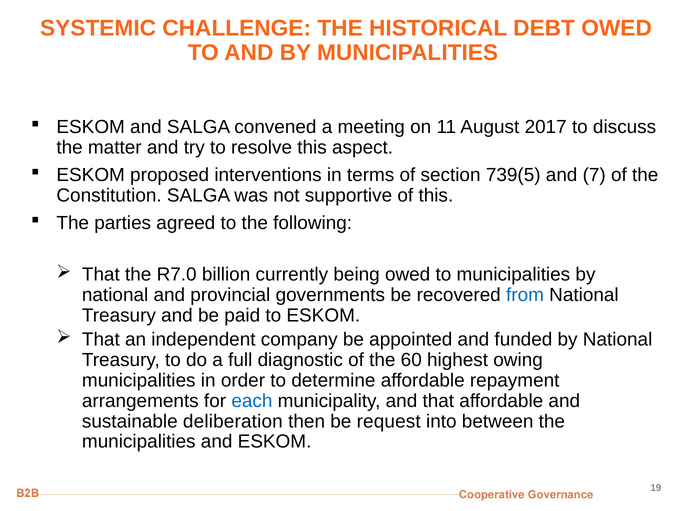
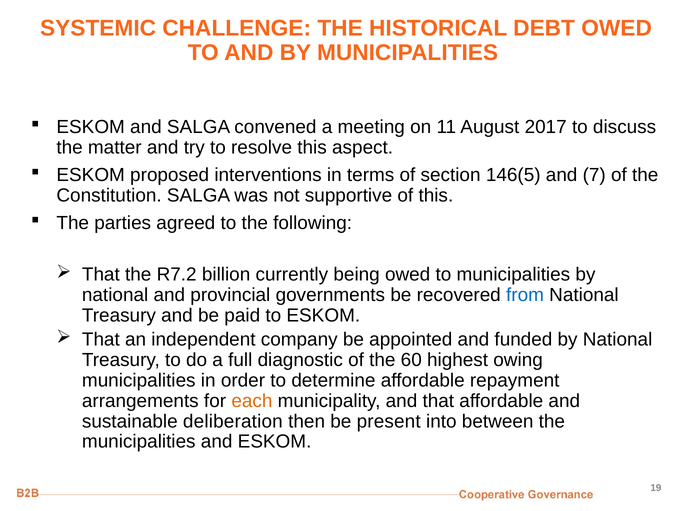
739(5: 739(5 -> 146(5 (513, 175)
R7.0: R7.0 -> R7.2 (177, 275)
each colour: blue -> orange (252, 401)
request: request -> present (389, 421)
